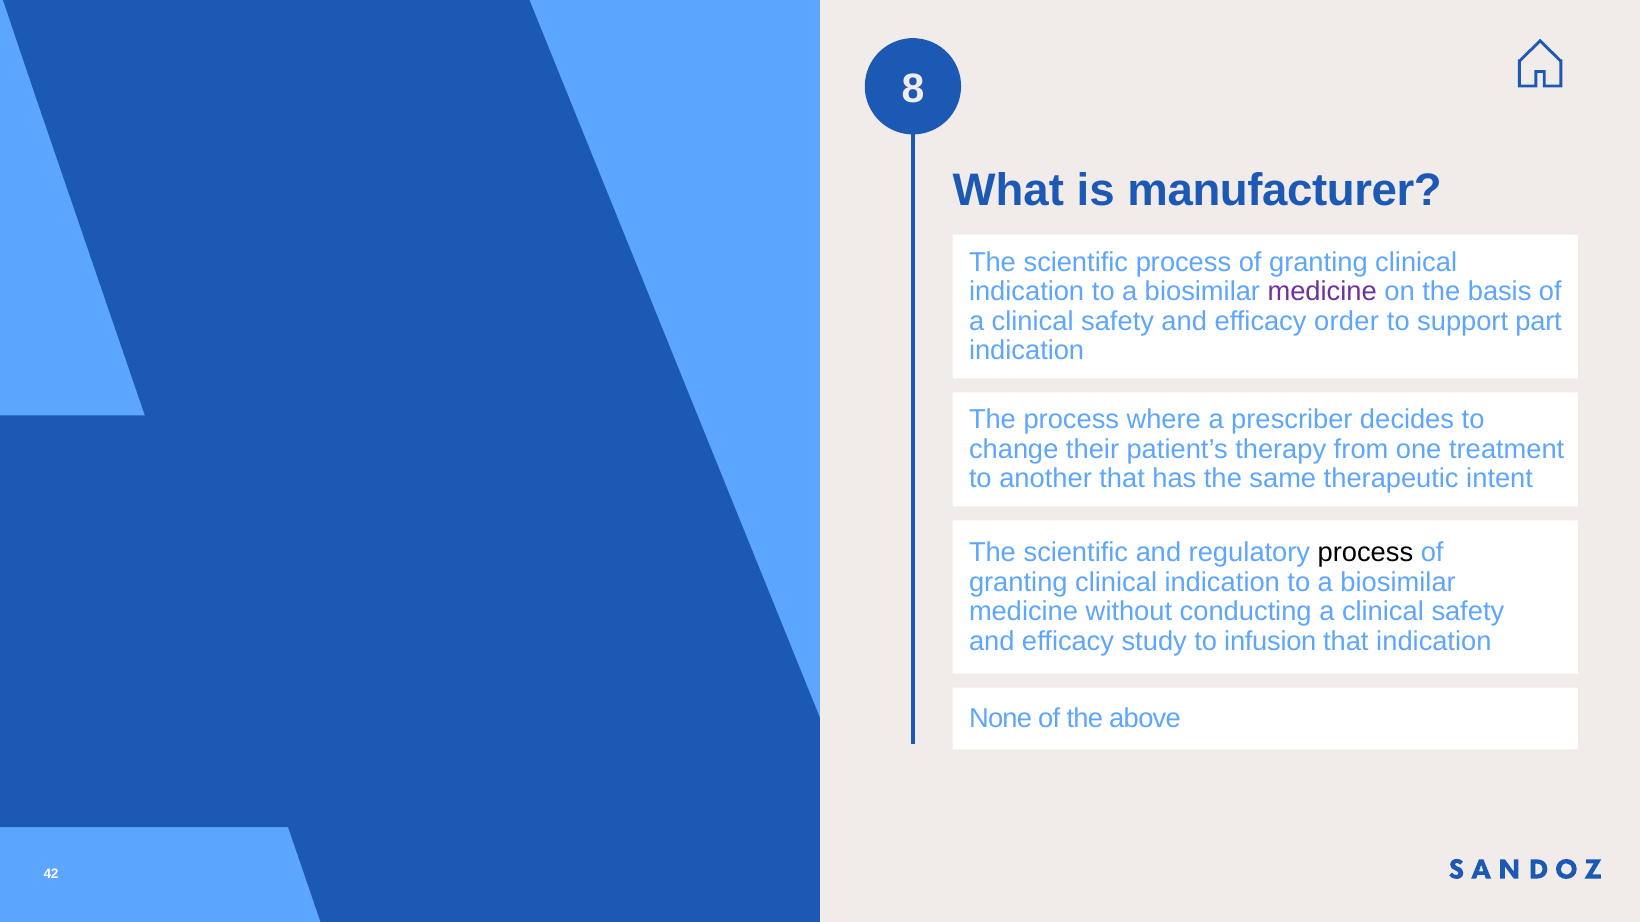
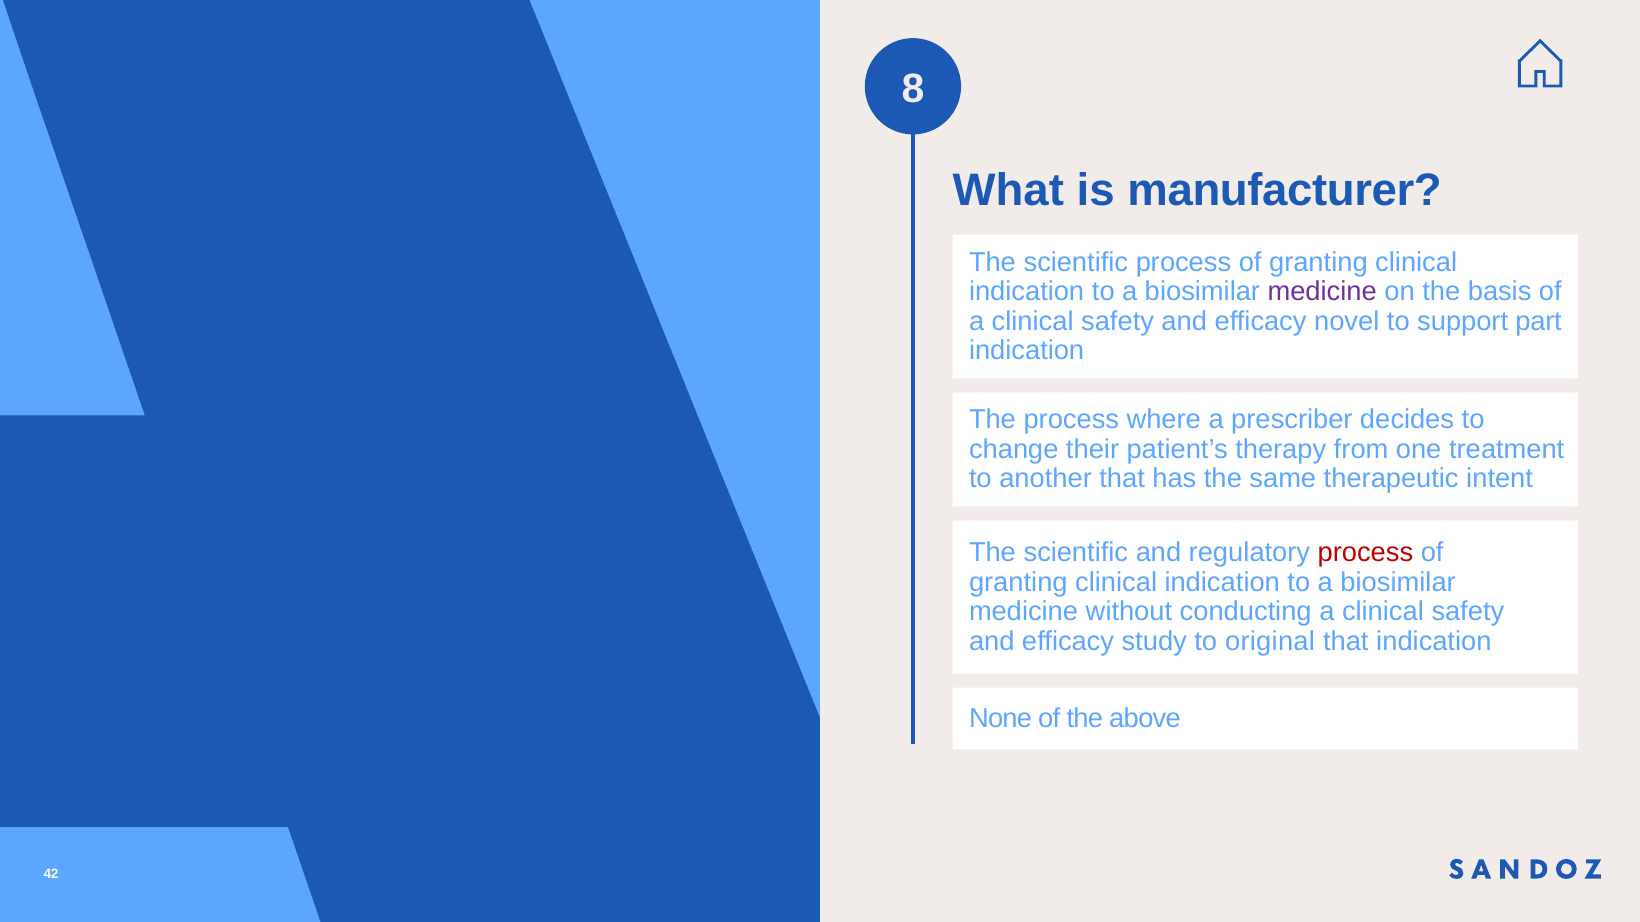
order: order -> novel (1347, 321)
process colour: black -> red (1365, 553)
infusion: infusion -> original (1270, 641)
